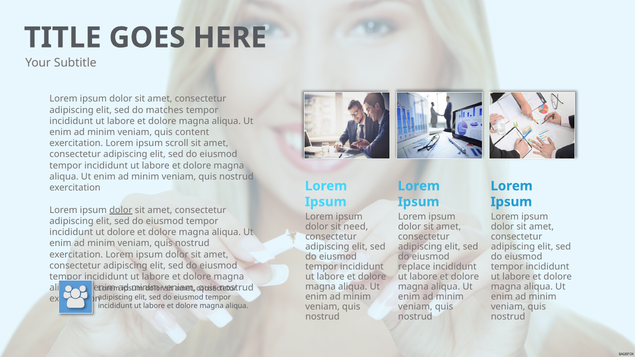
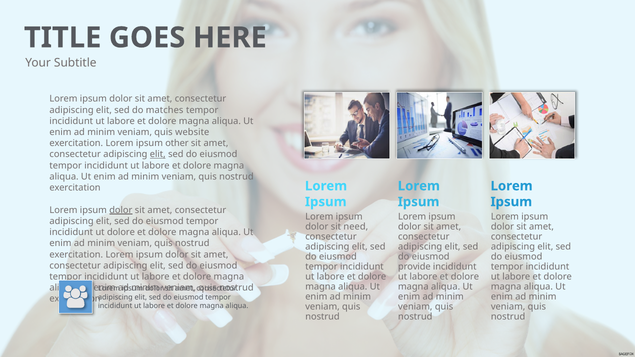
content: content -> website (192, 132)
scroll: scroll -> other (177, 143)
elit underline: none -> present (158, 155)
replace: replace -> provide (414, 267)
